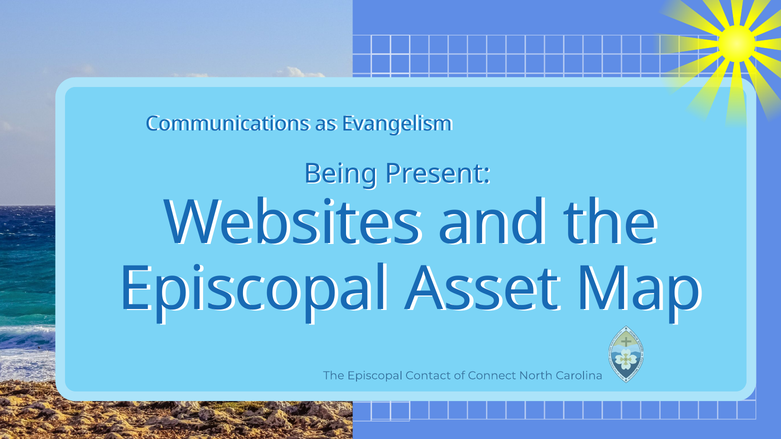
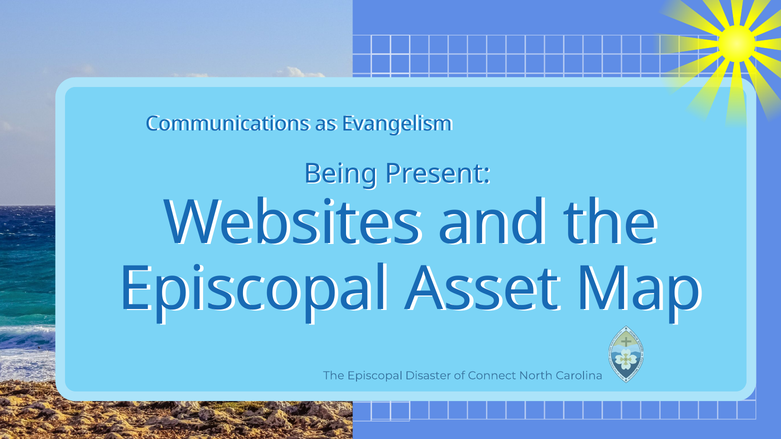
Contact: Contact -> Disaster (428, 376)
